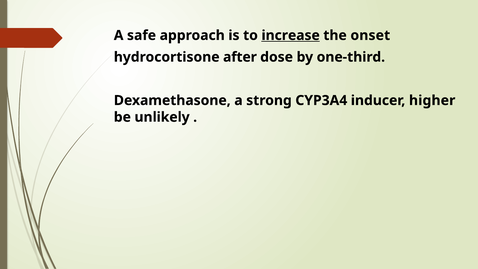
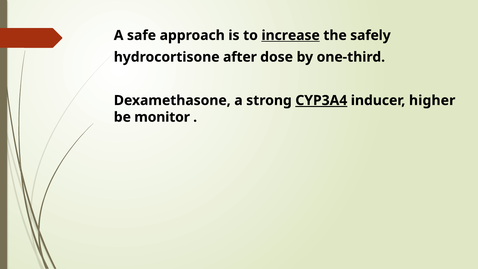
onset: onset -> safely (370, 35)
CYP3A4 underline: none -> present (321, 100)
unlikely: unlikely -> monitor (162, 117)
